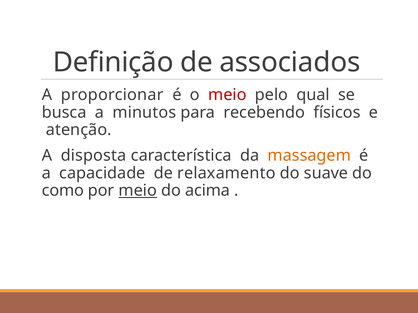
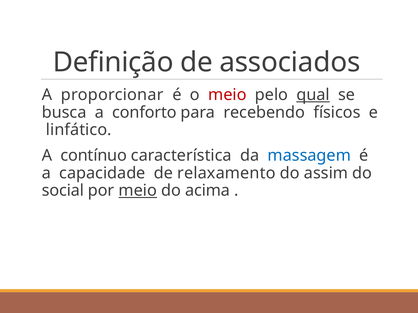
qual underline: none -> present (313, 95)
minutos: minutos -> conforto (144, 113)
atenção: atenção -> linfático (79, 130)
disposta: disposta -> contínuo (94, 156)
massagem colour: orange -> blue (309, 156)
suave: suave -> assim (326, 173)
como: como -> social (63, 191)
